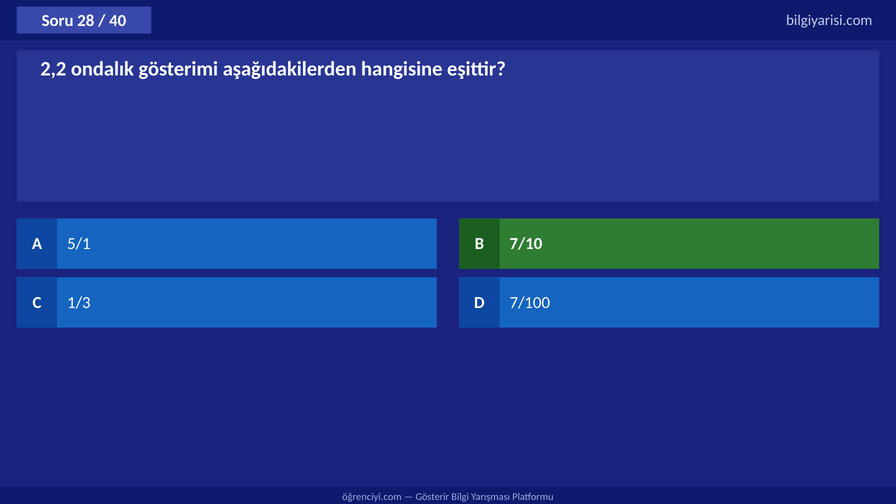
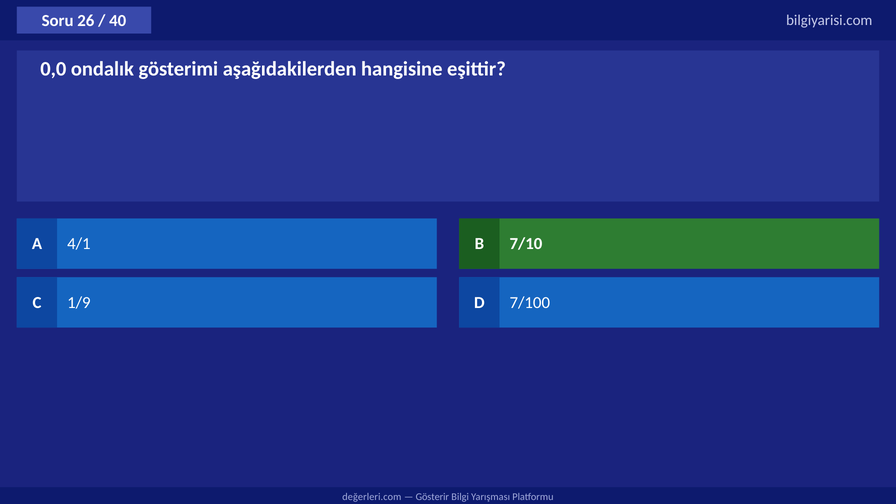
28: 28 -> 26 (86, 20)
2,2: 2,2 -> 0,0 (53, 69)
5/1: 5/1 -> 4/1 (79, 244)
1/3: 1/3 -> 1/9 (79, 303)
öğrenciyi.com: öğrenciyi.com -> değerleri.com (372, 497)
